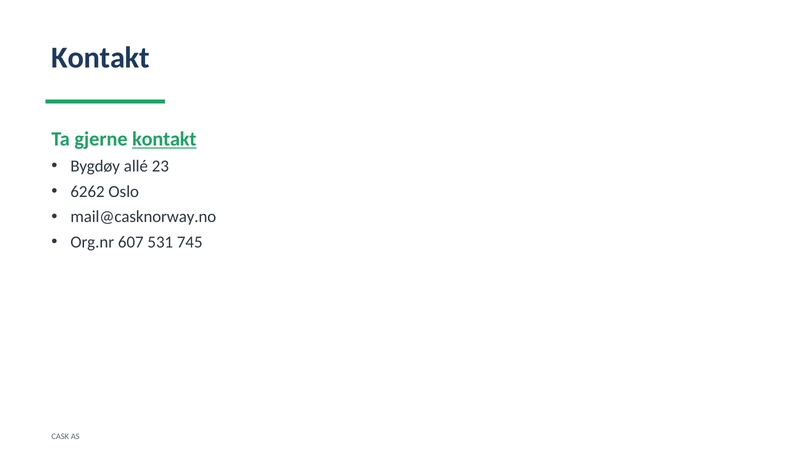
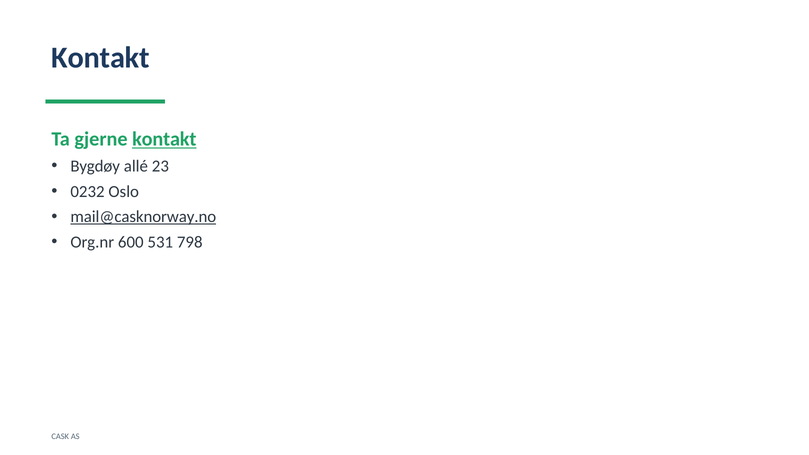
6262: 6262 -> 0232 (88, 192)
mail@casknorway.no underline: none -> present (143, 217)
607: 607 -> 600 (131, 242)
745: 745 -> 798 (190, 242)
